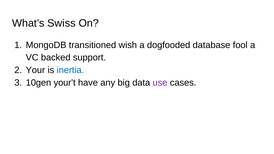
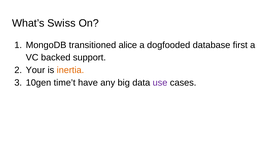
wish: wish -> alice (128, 45)
fool: fool -> first (240, 45)
inertia colour: blue -> orange (70, 70)
your’t: your’t -> time’t (65, 83)
